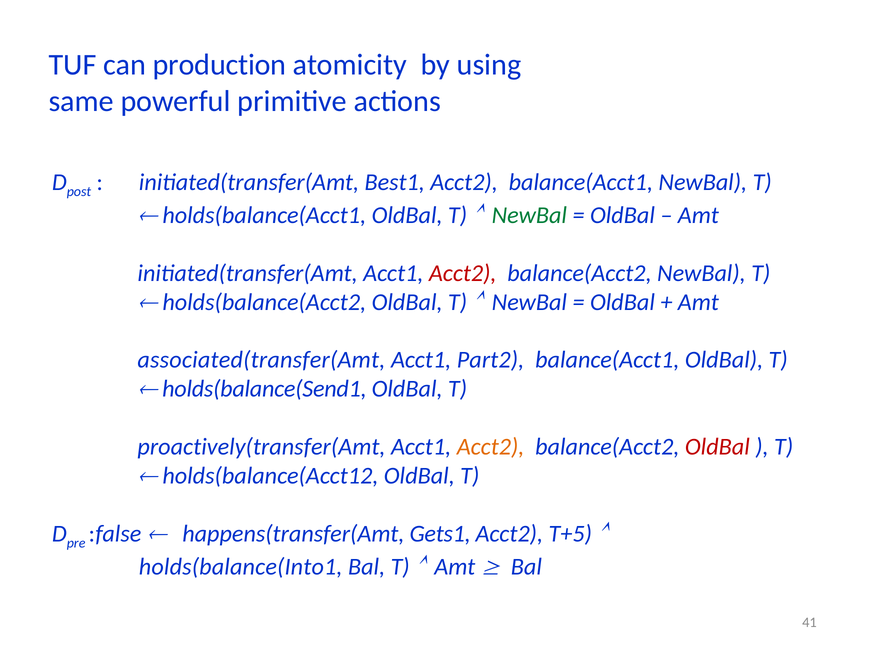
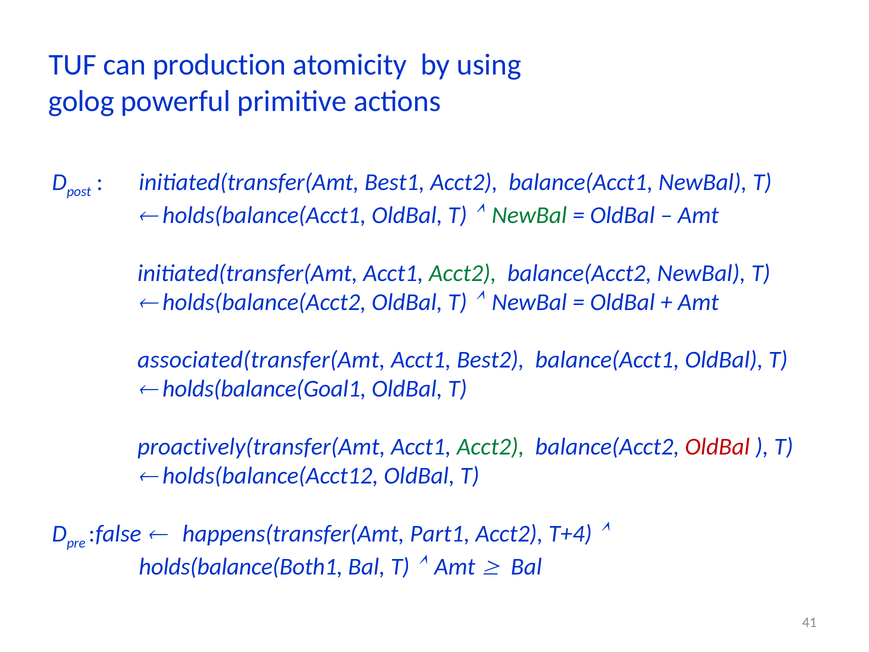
same: same -> golog (81, 101)
Acct2 colour: red -> green (463, 273)
Part2: Part2 -> Best2 (491, 360)
holds(balance(Send1: holds(balance(Send1 -> holds(balance(Goal1 (264, 389)
Acct2 colour: orange -> green (491, 447)
Gets1: Gets1 -> Part1 (440, 534)
T+5: T+5 -> T+4 (570, 534)
holds(balance(Into1: holds(balance(Into1 -> holds(balance(Both1 (241, 567)
